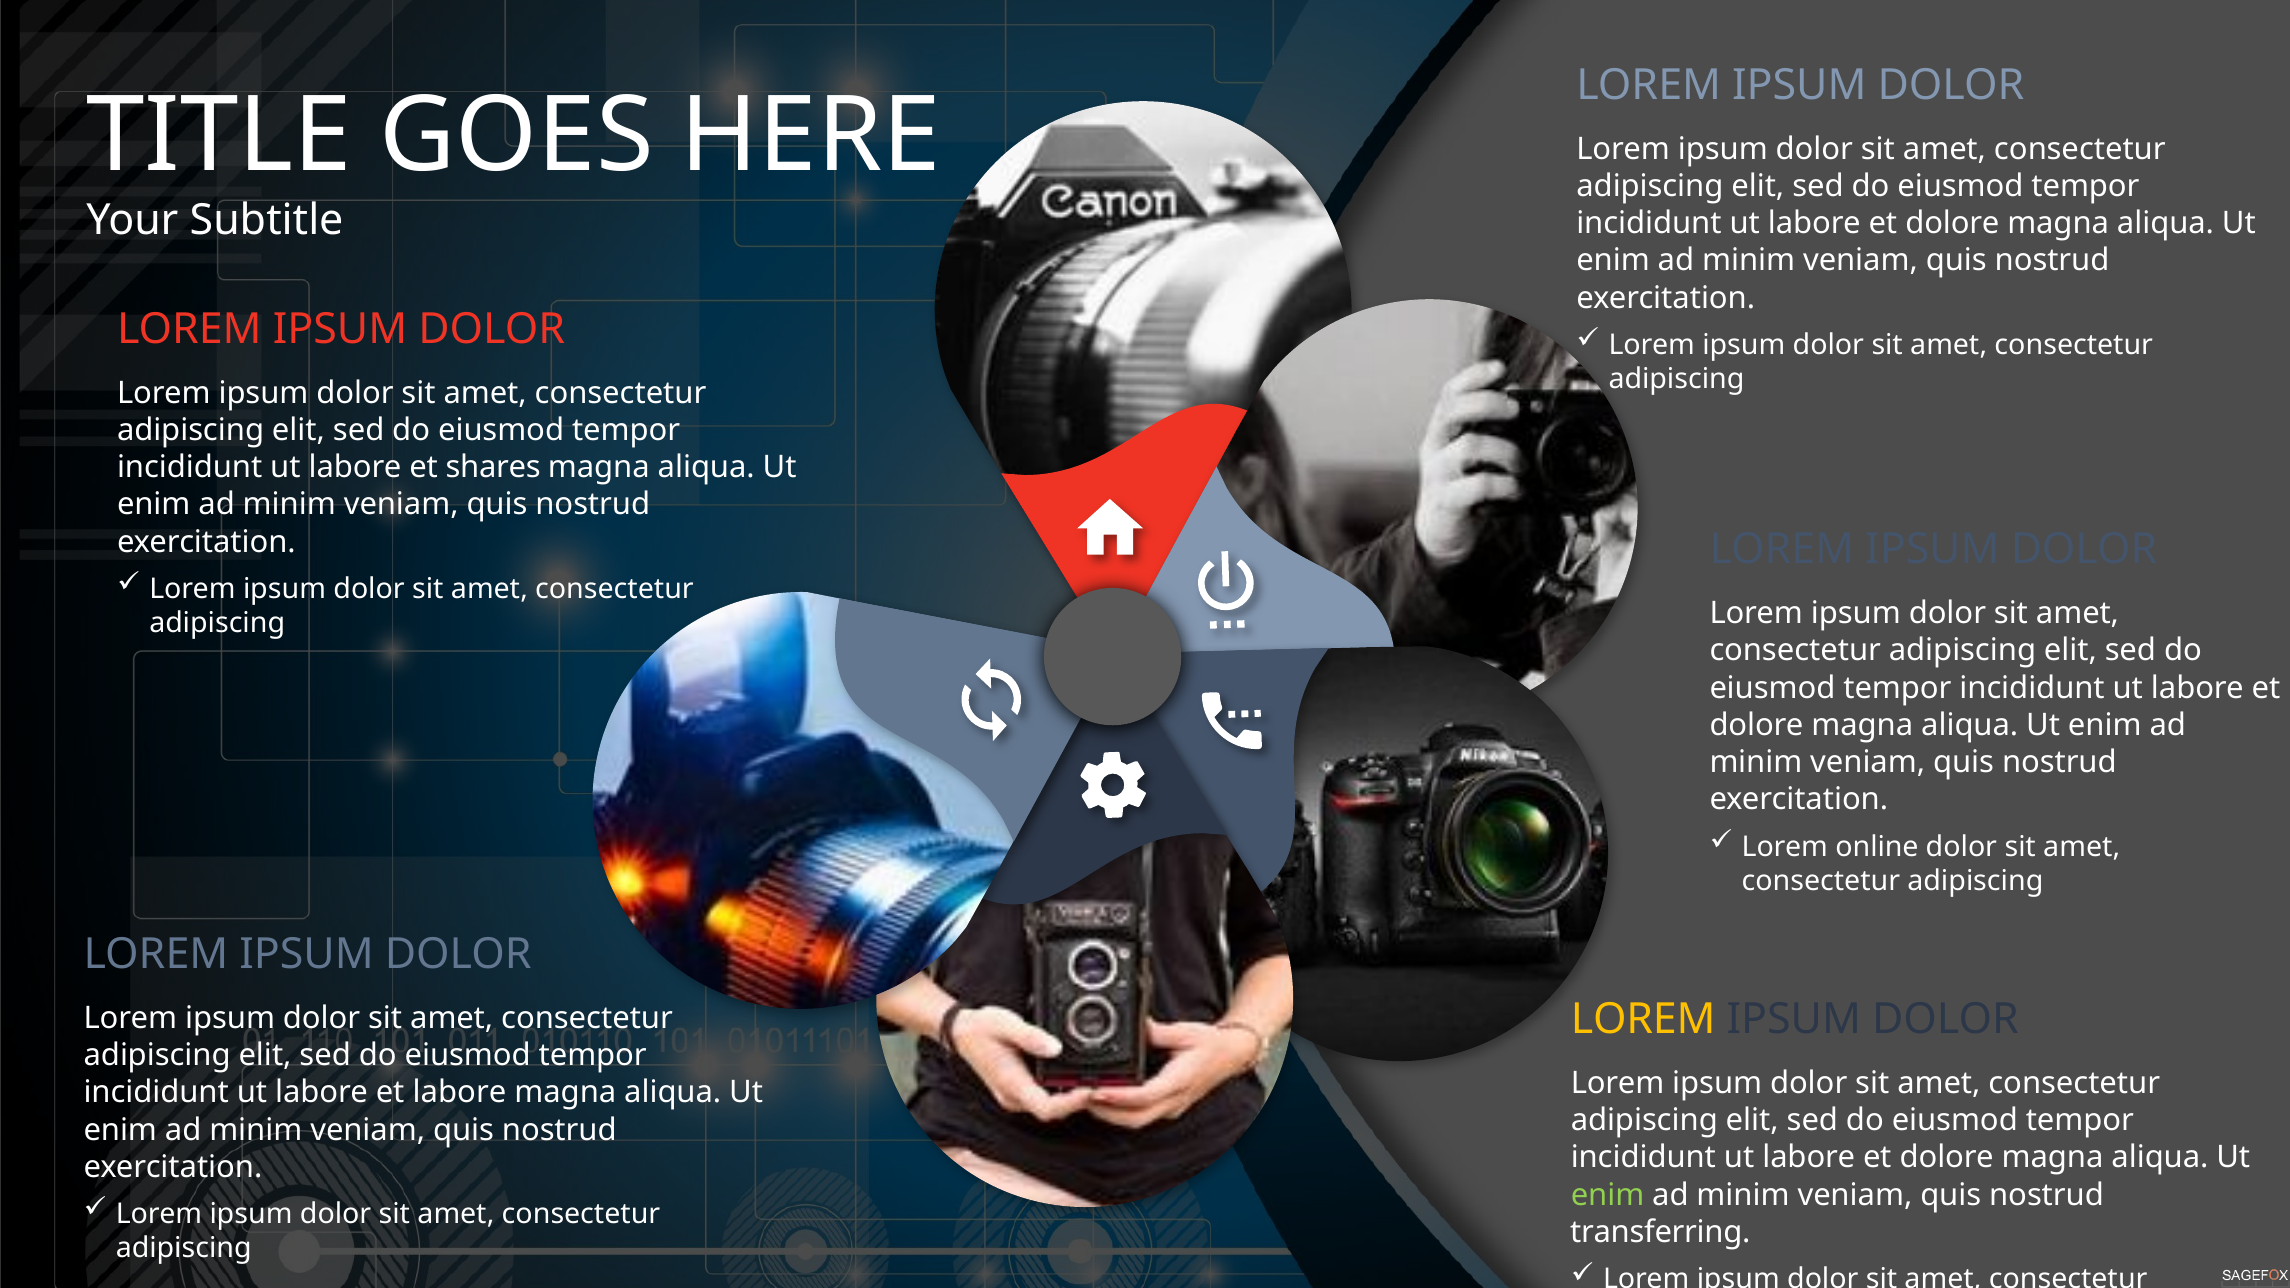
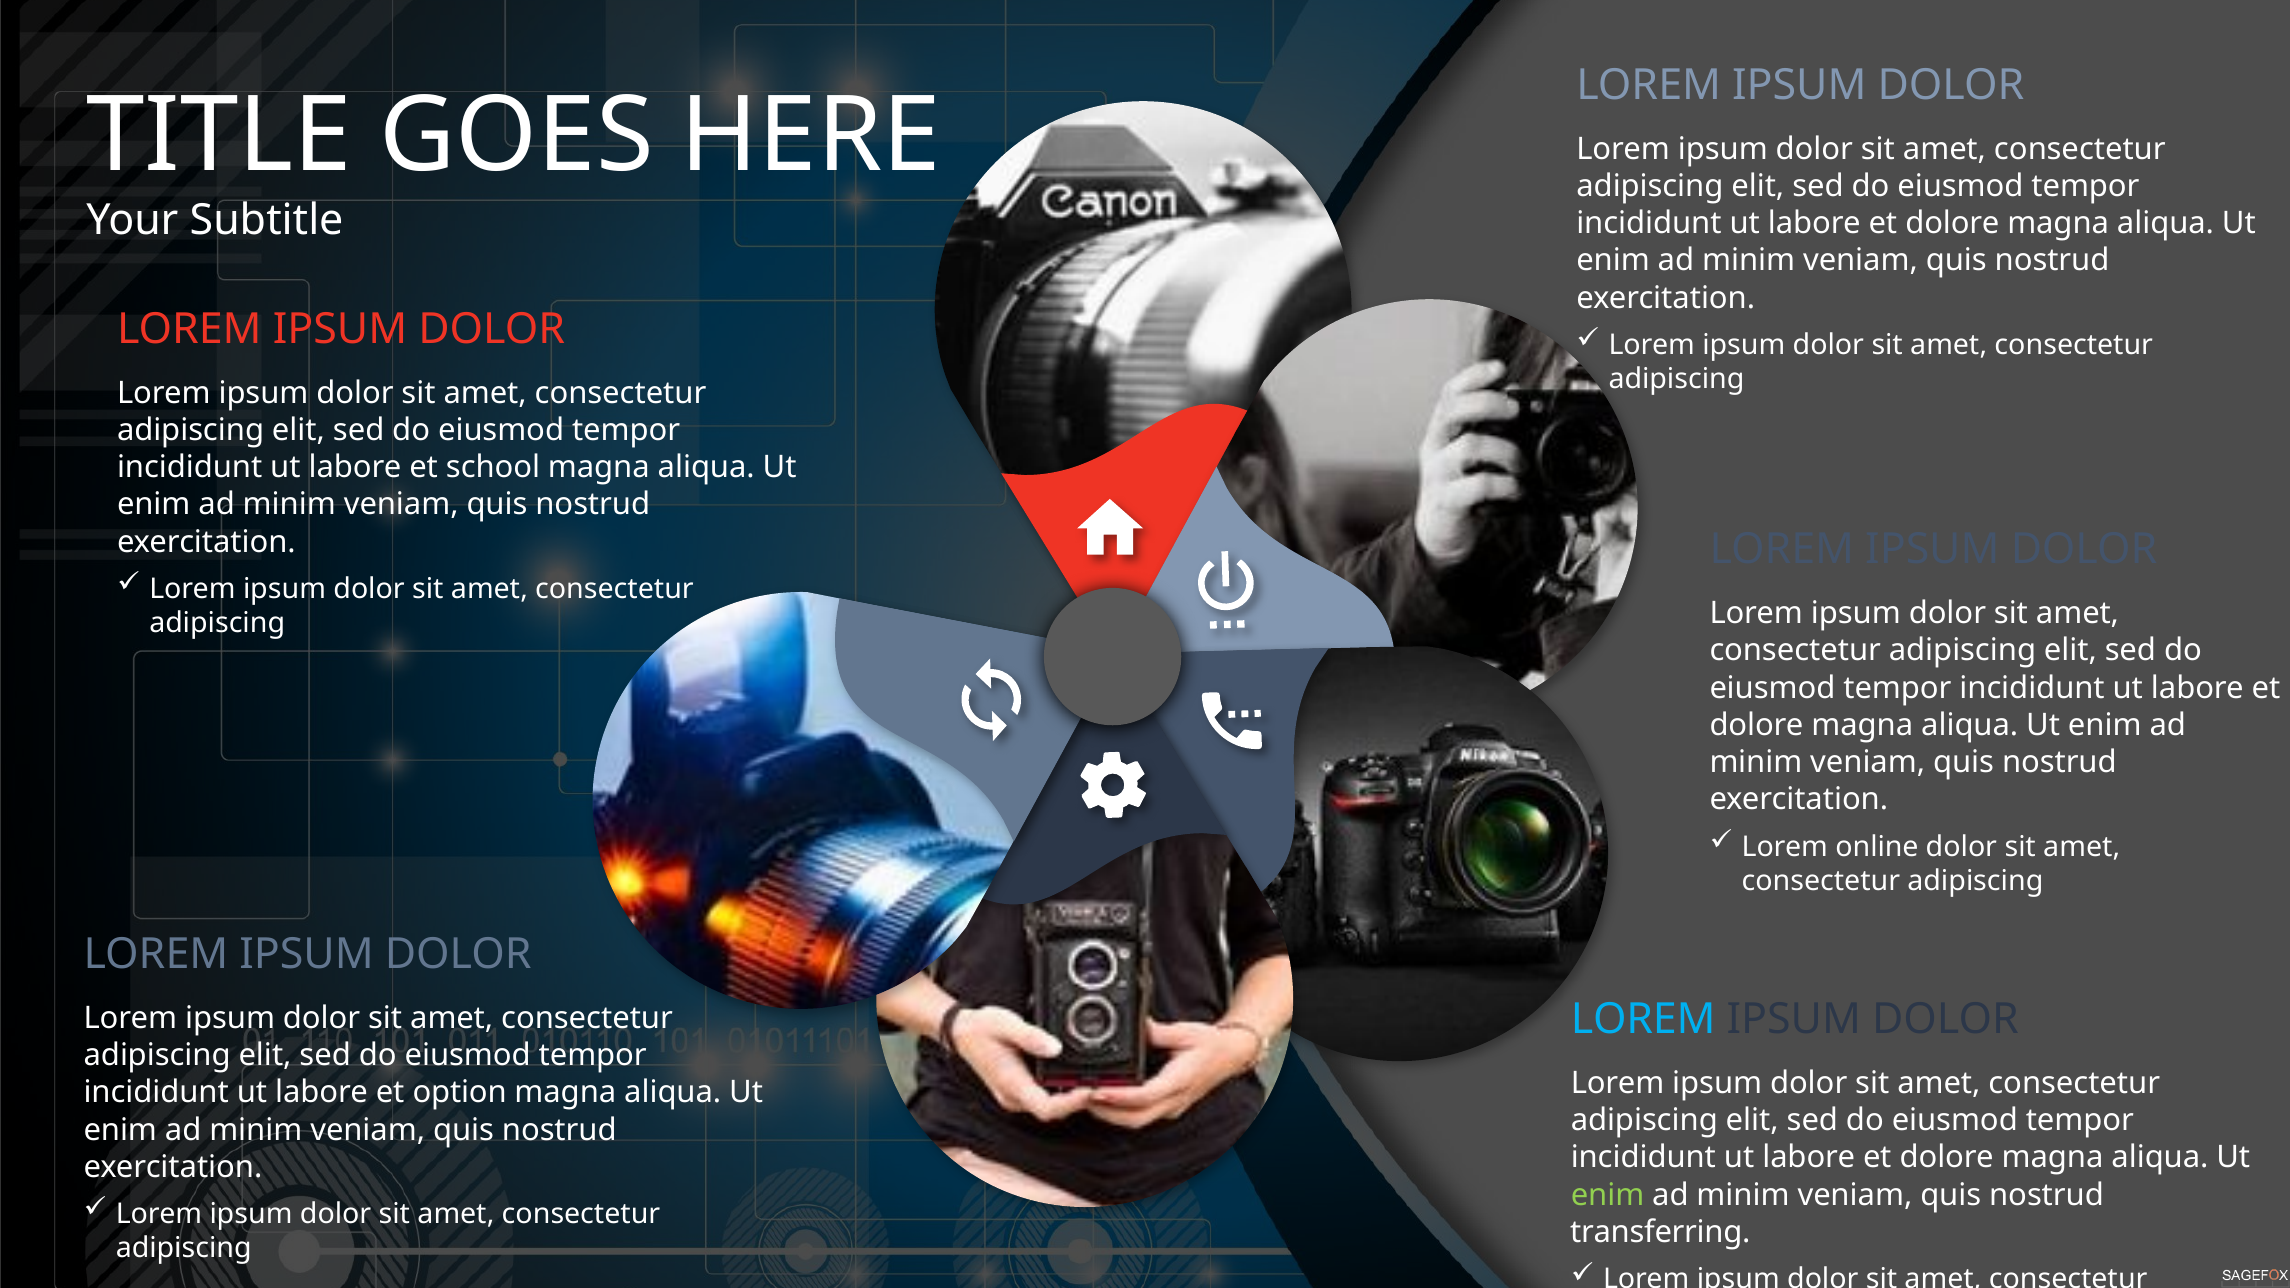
shares: shares -> school (493, 468)
LOREM colour: yellow -> light blue (1643, 1020)
et labore: labore -> option (460, 1093)
